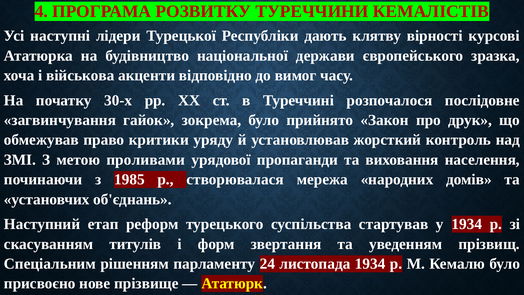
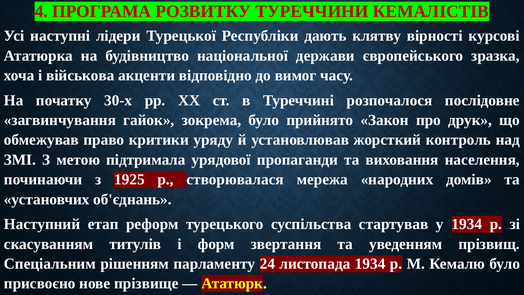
проливами: проливами -> підтримала (146, 160)
1985: 1985 -> 1925 (129, 179)
